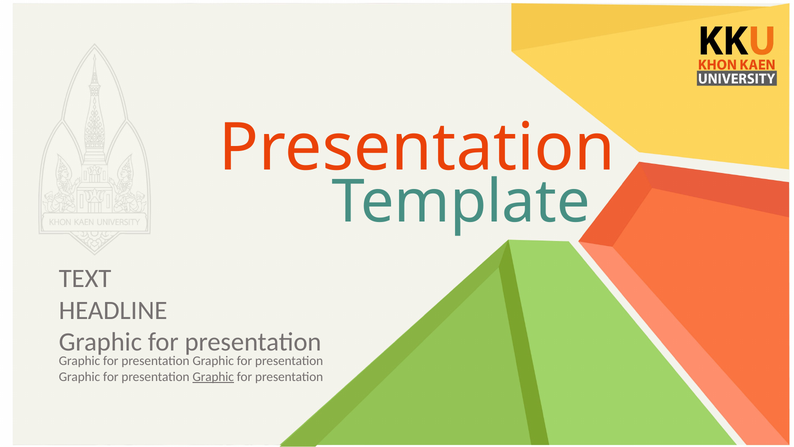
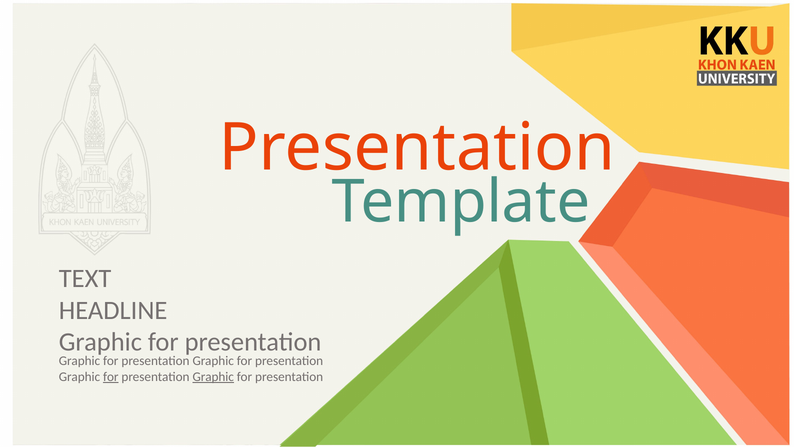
for underline: none -> present (111, 376)
